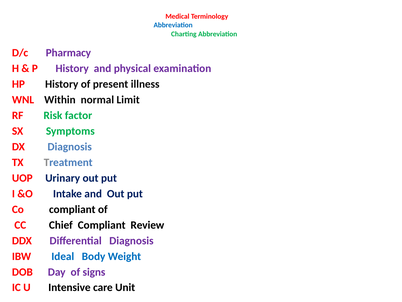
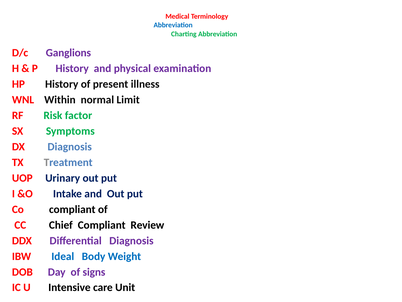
Pharmacy: Pharmacy -> Ganglions (68, 53)
